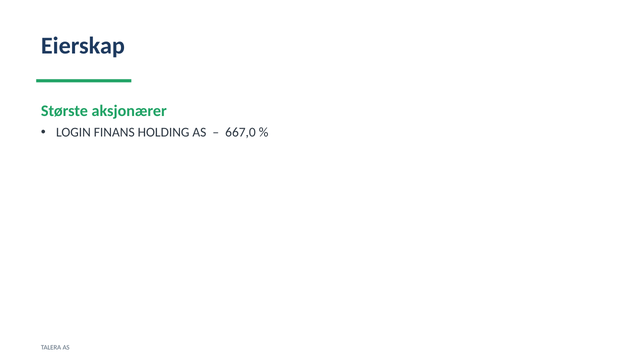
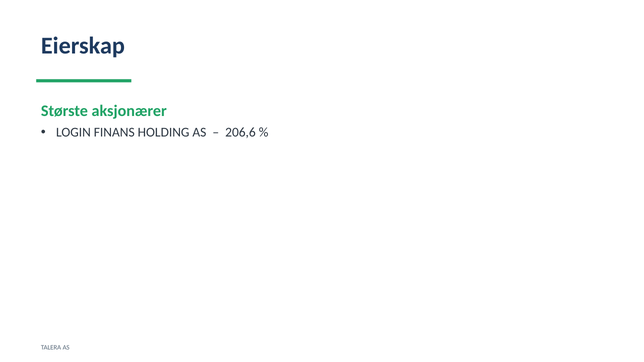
667,0: 667,0 -> 206,6 (240, 132)
